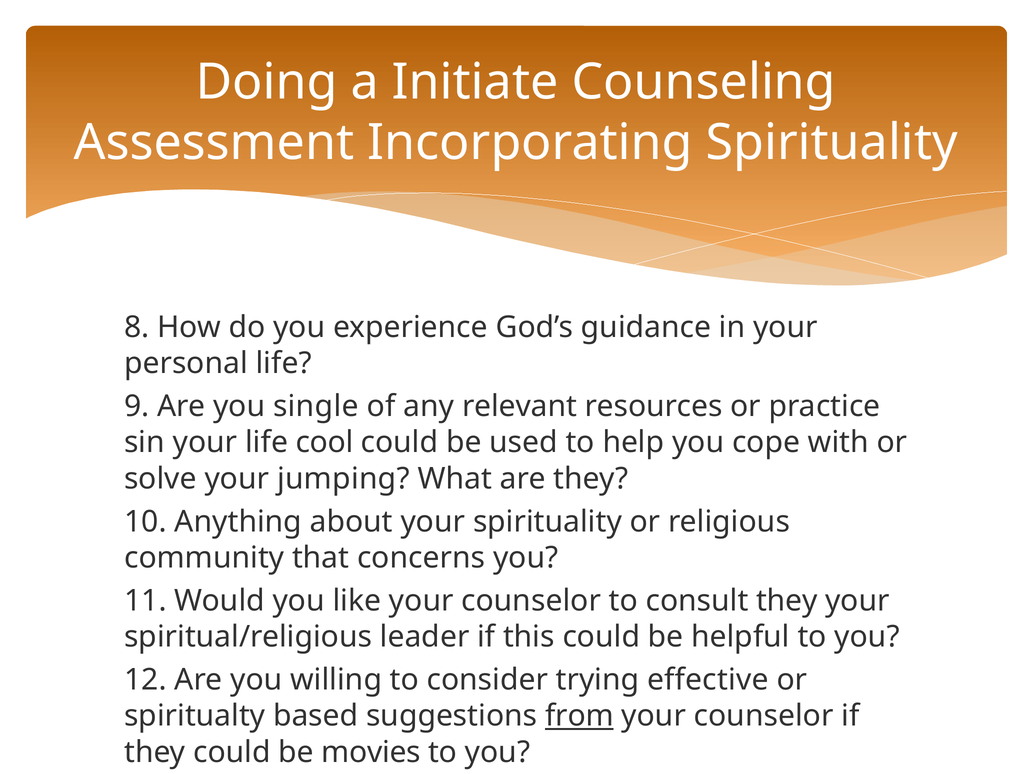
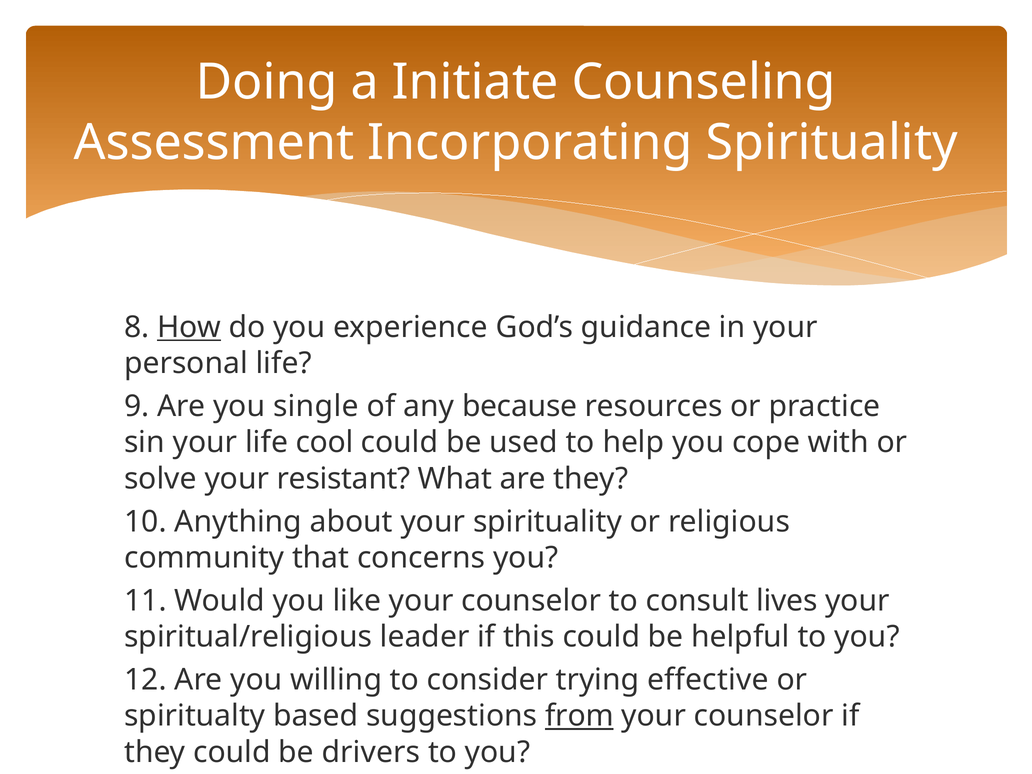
How underline: none -> present (189, 327)
relevant: relevant -> because (520, 406)
jumping: jumping -> resistant (344, 479)
consult they: they -> lives (787, 601)
movies: movies -> drivers (371, 752)
